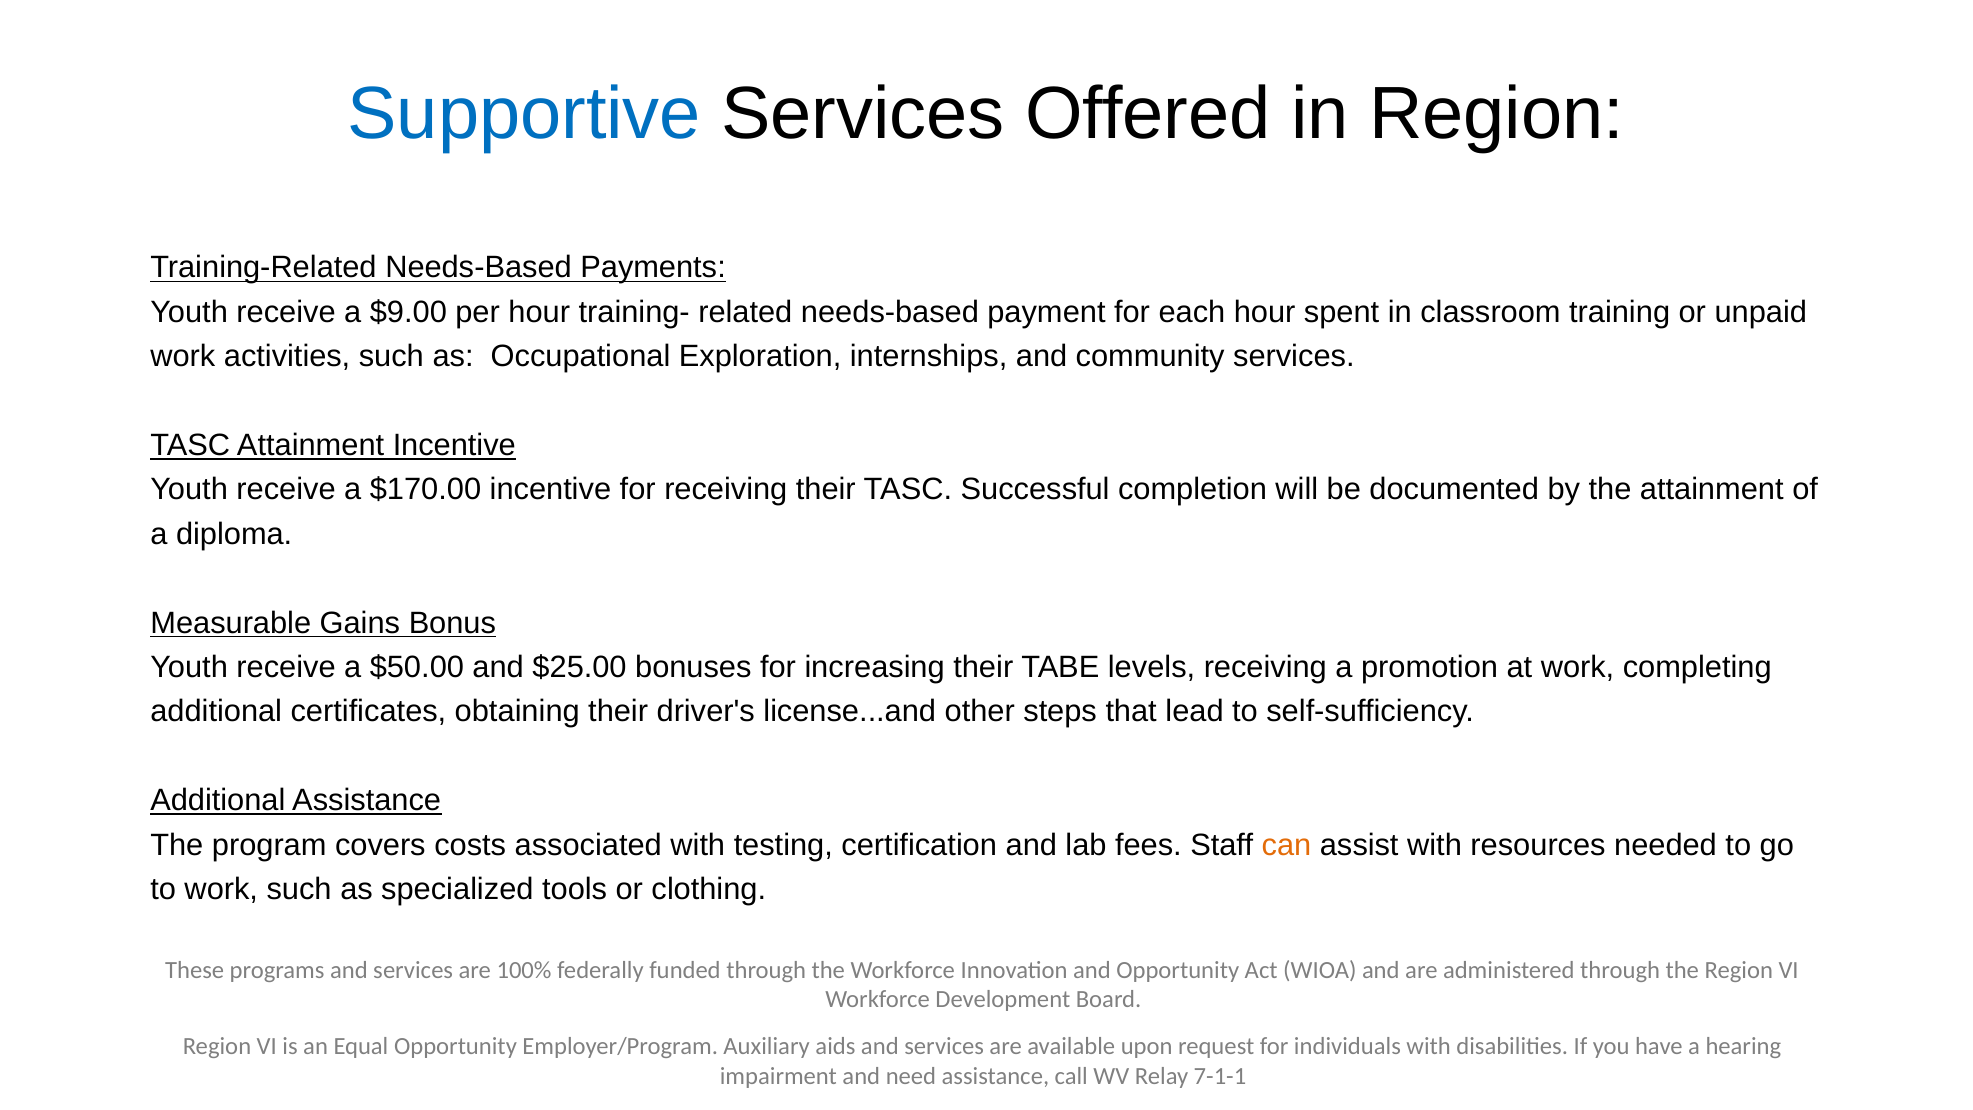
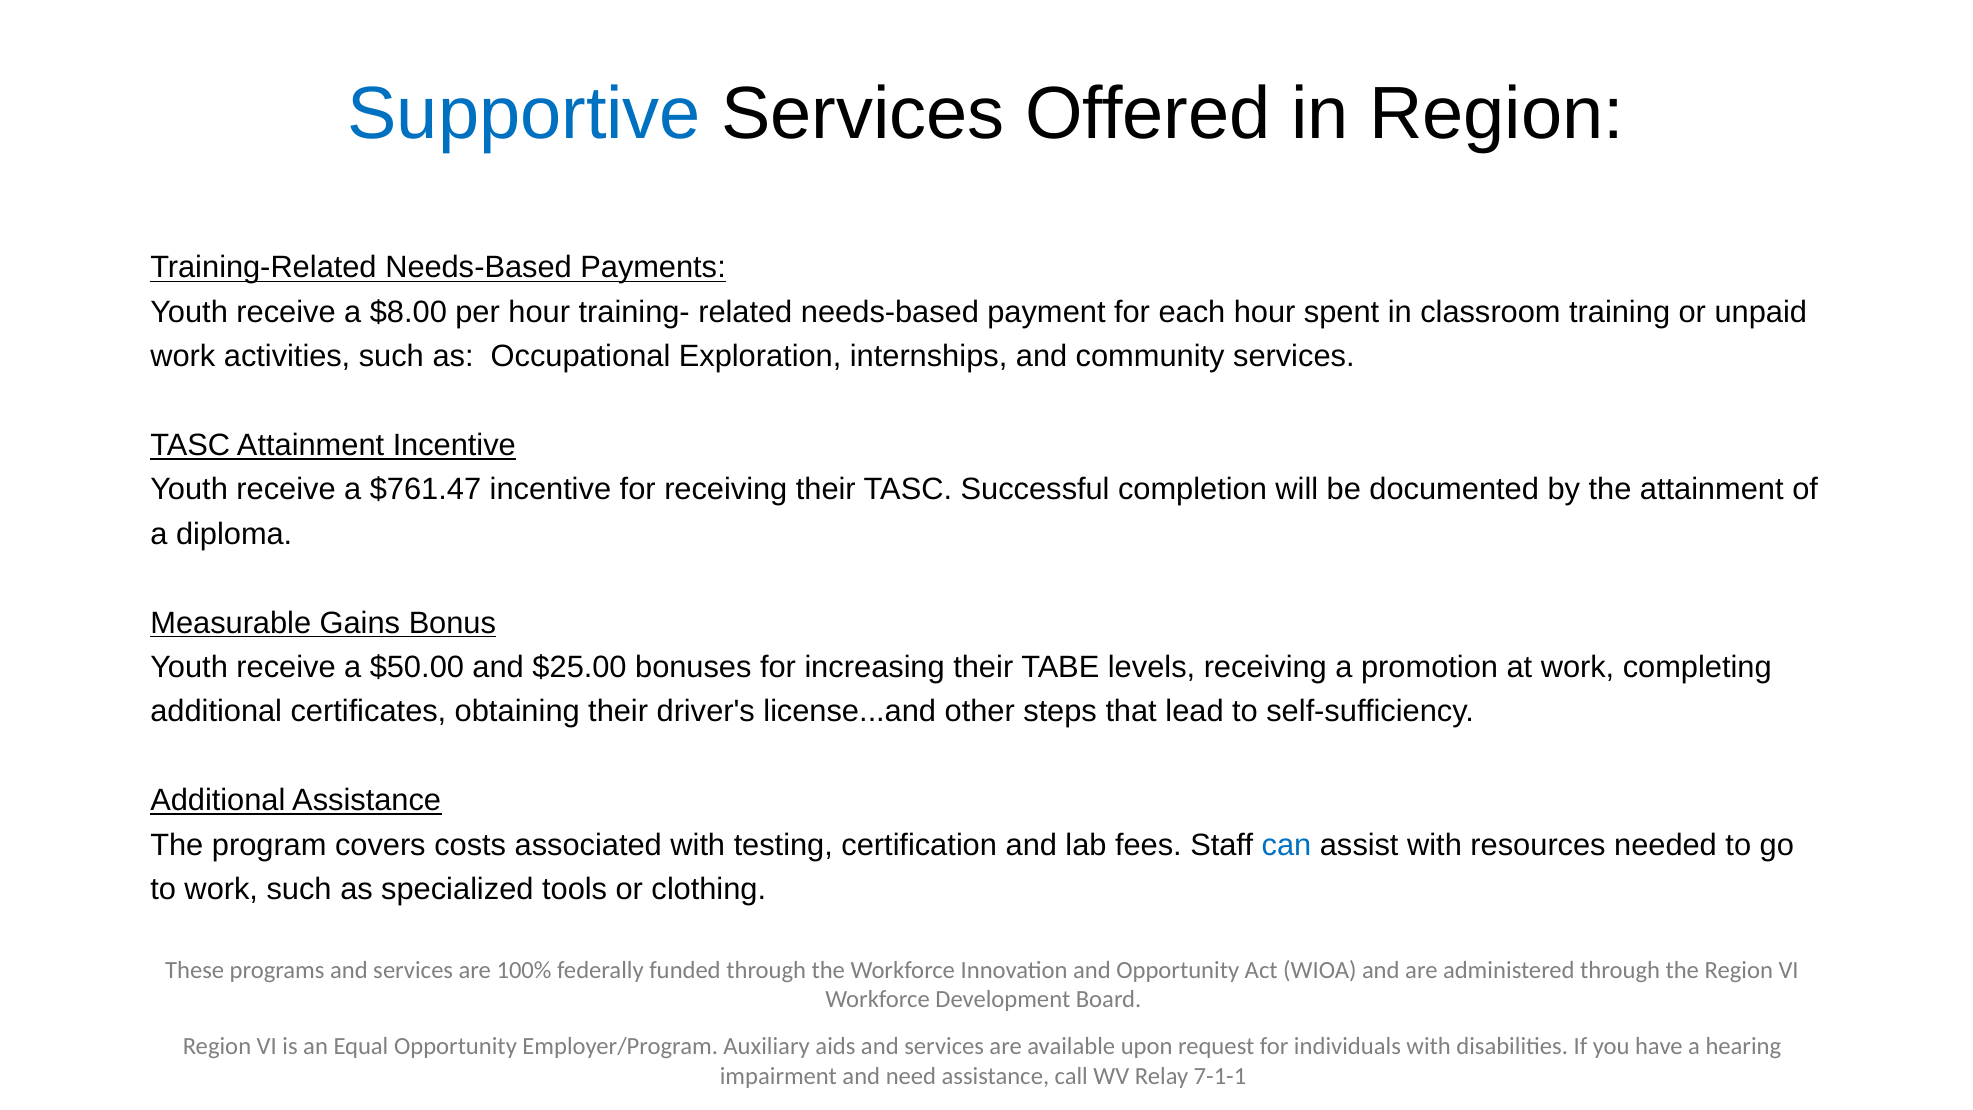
$9.00: $9.00 -> $8.00 (408, 312)
$170.00: $170.00 -> $761.47 (425, 490)
can colour: orange -> blue (1286, 845)
